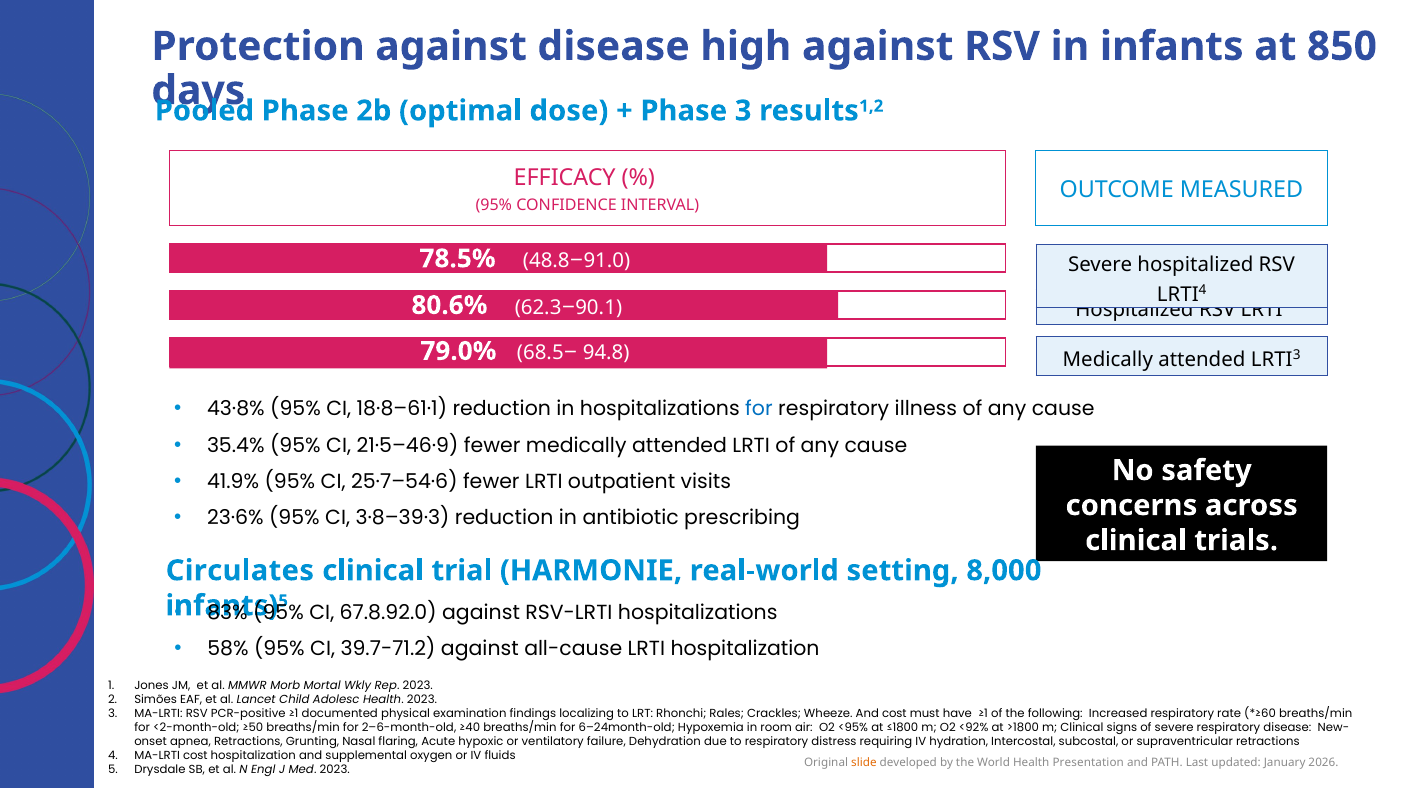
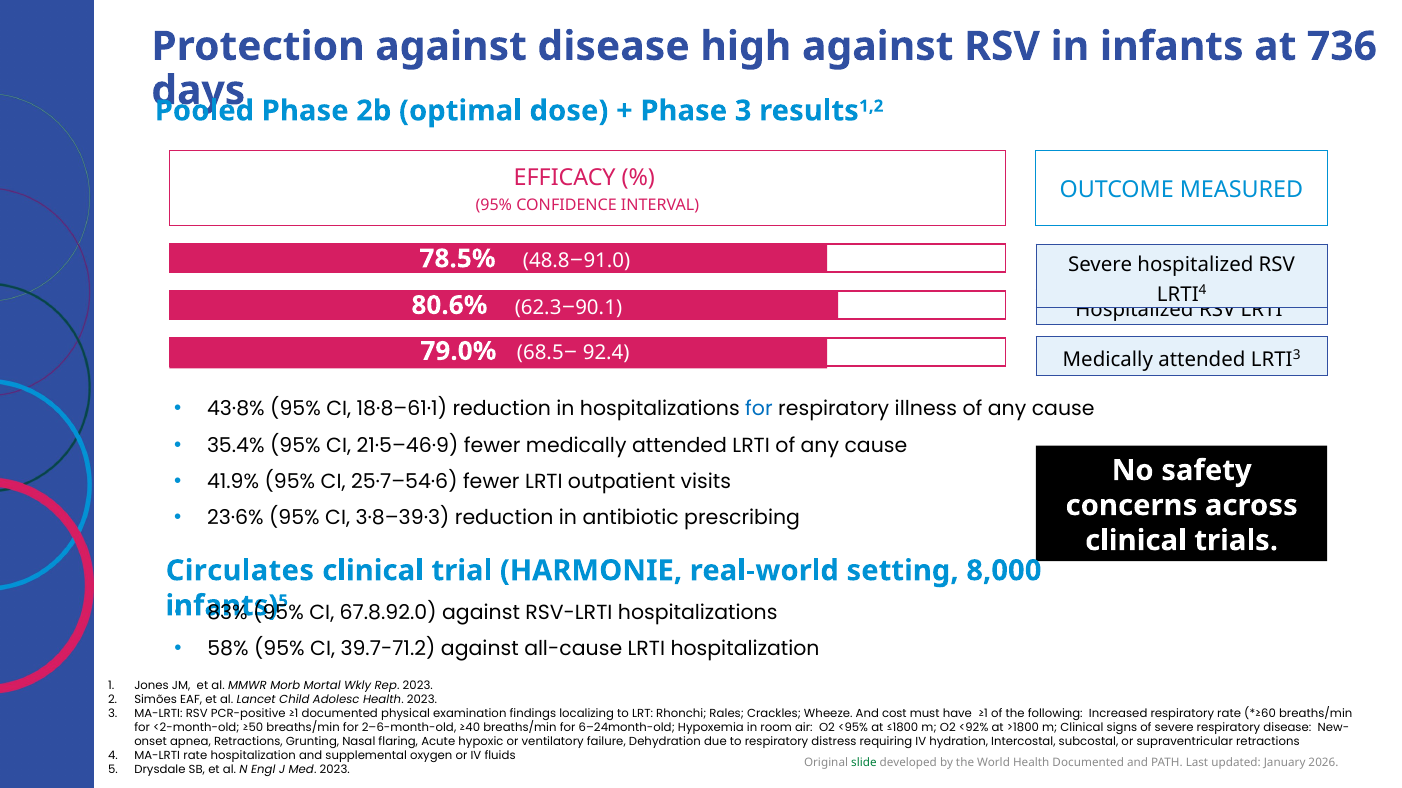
850: 850 -> 736 (1342, 46)
94.8: 94.8 -> 92.4 (606, 353)
MA-LRTI cost: cost -> rate (195, 756)
slide colour: orange -> green (864, 764)
Health Presentation: Presentation -> Documented (1088, 764)
